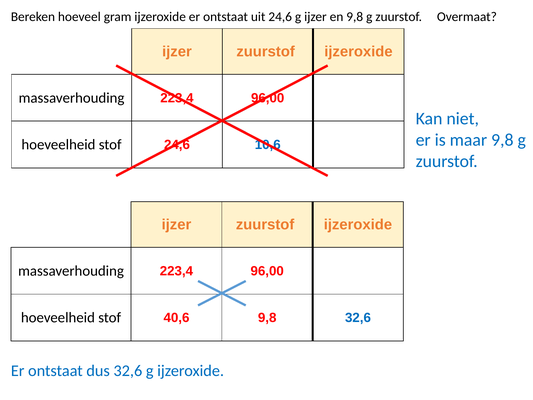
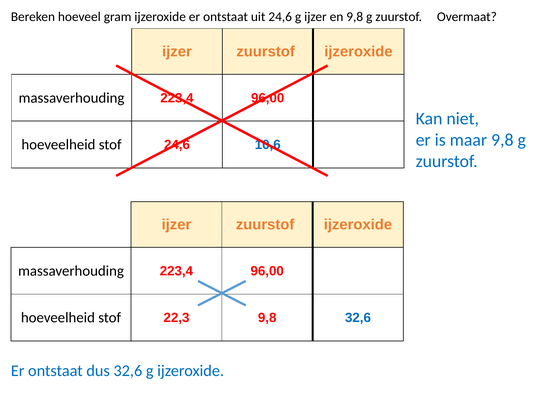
40,6: 40,6 -> 22,3 (176, 318)
